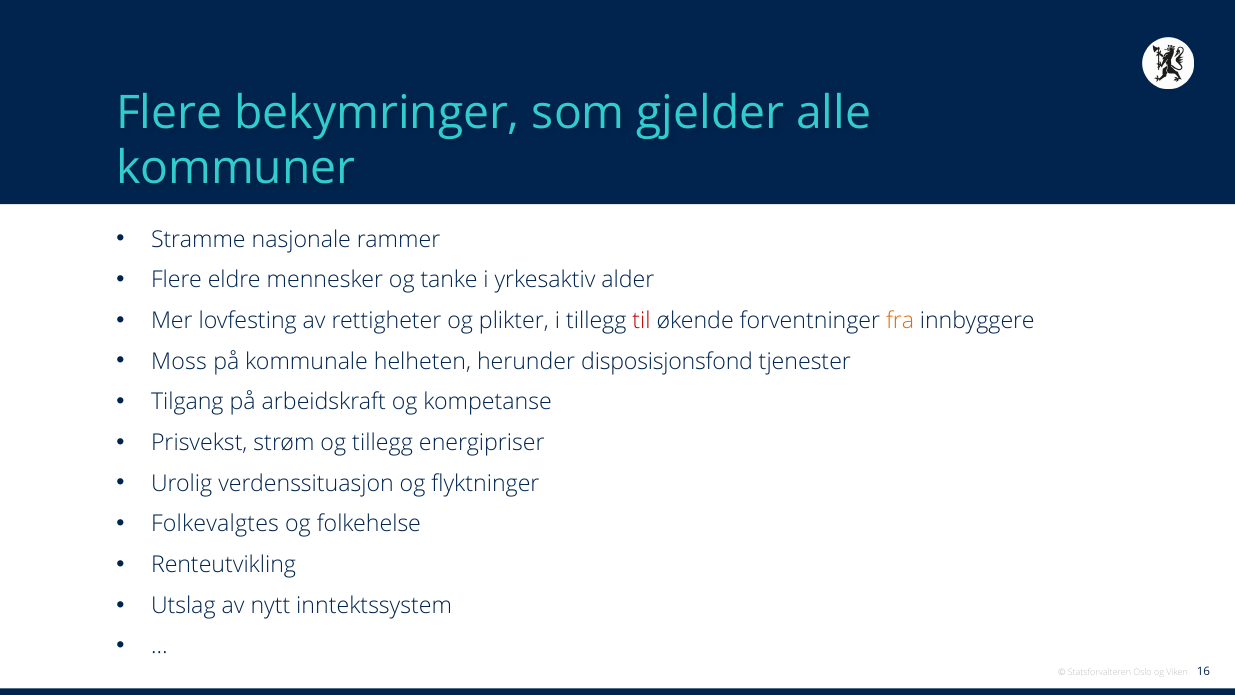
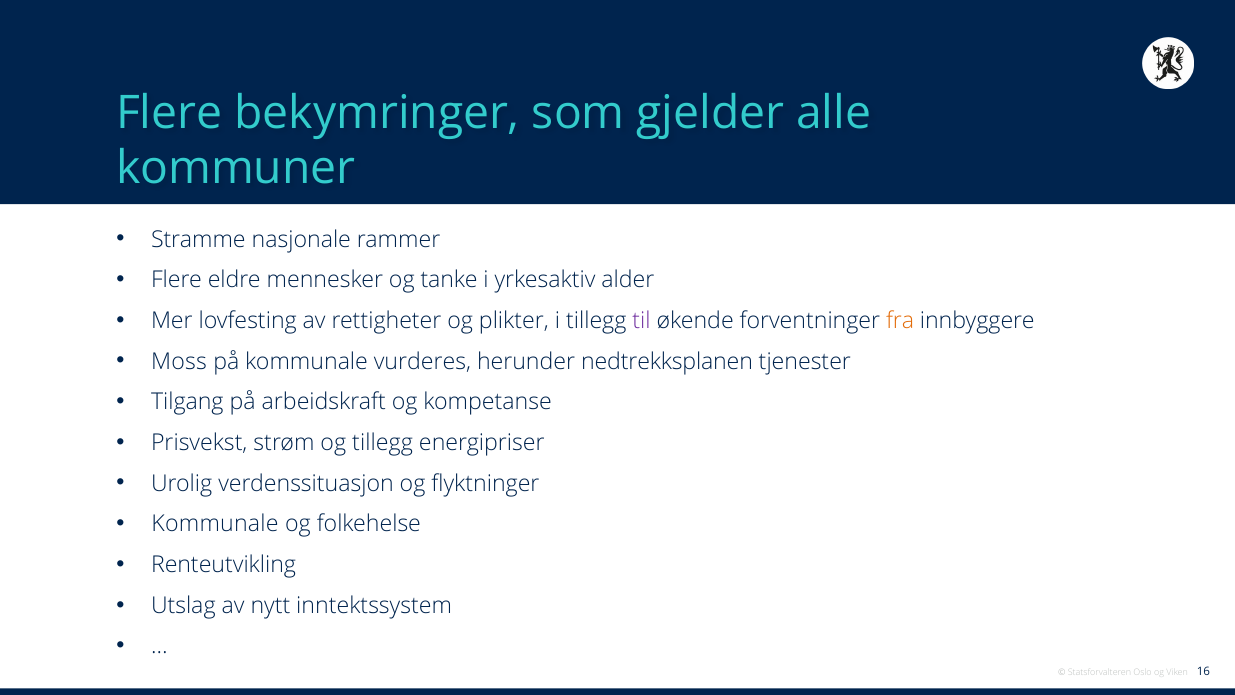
til colour: red -> purple (641, 321)
helheten: helheten -> vurderes (422, 361)
disposisjonsfond: disposisjonsfond -> nedtrekksplanen (667, 361)
Folkevalgtes: Folkevalgtes -> Kommunale (215, 524)
